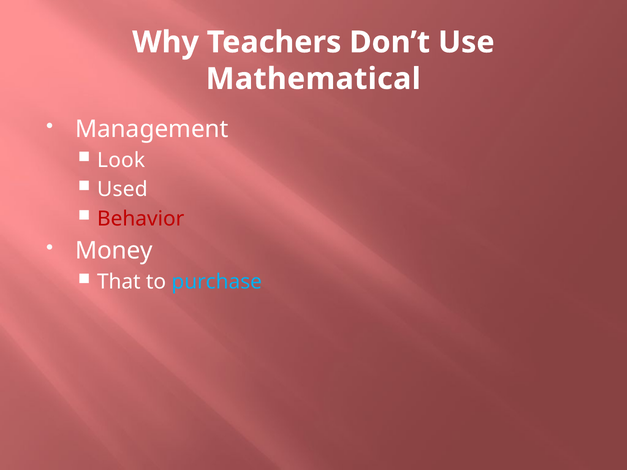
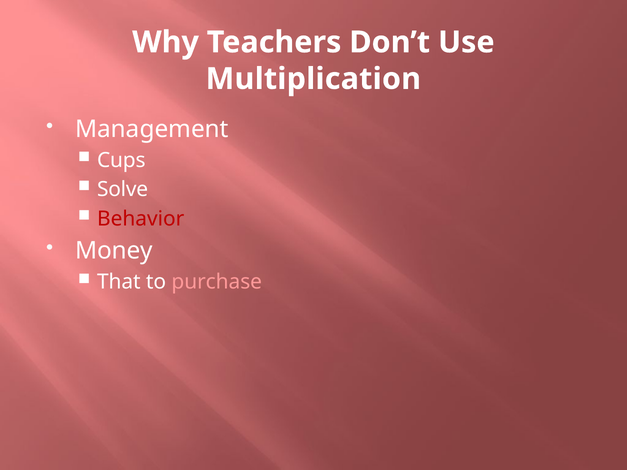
Mathematical: Mathematical -> Multiplication (313, 79)
Look: Look -> Cups (121, 160)
Used: Used -> Solve (123, 190)
purchase colour: light blue -> pink (217, 282)
